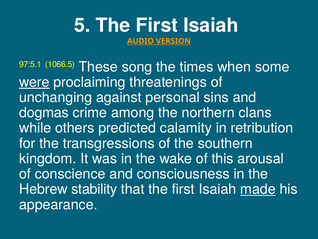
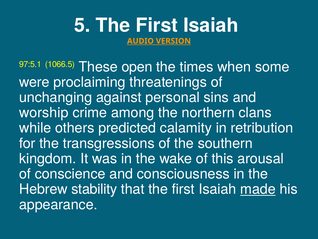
song: song -> open (137, 67)
were underline: present -> none (34, 82)
dogmas: dogmas -> worship (44, 113)
